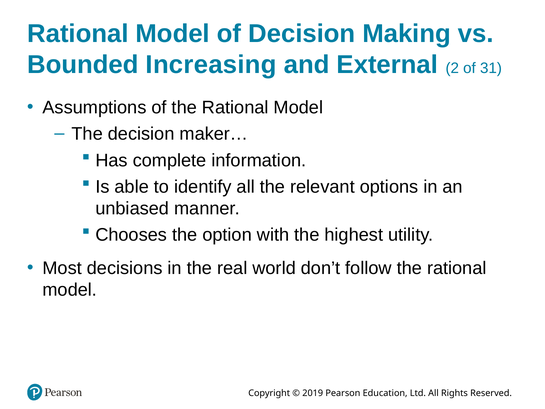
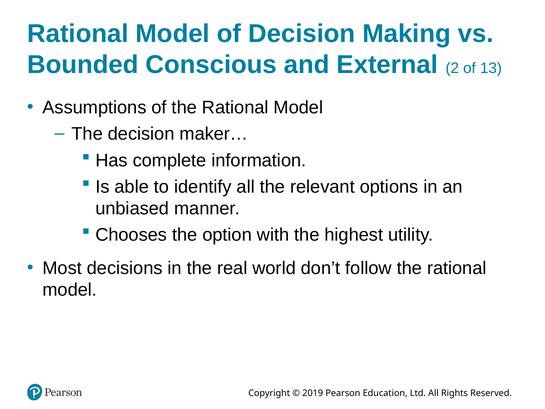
Increasing: Increasing -> Conscious (211, 65)
31: 31 -> 13 (491, 68)
